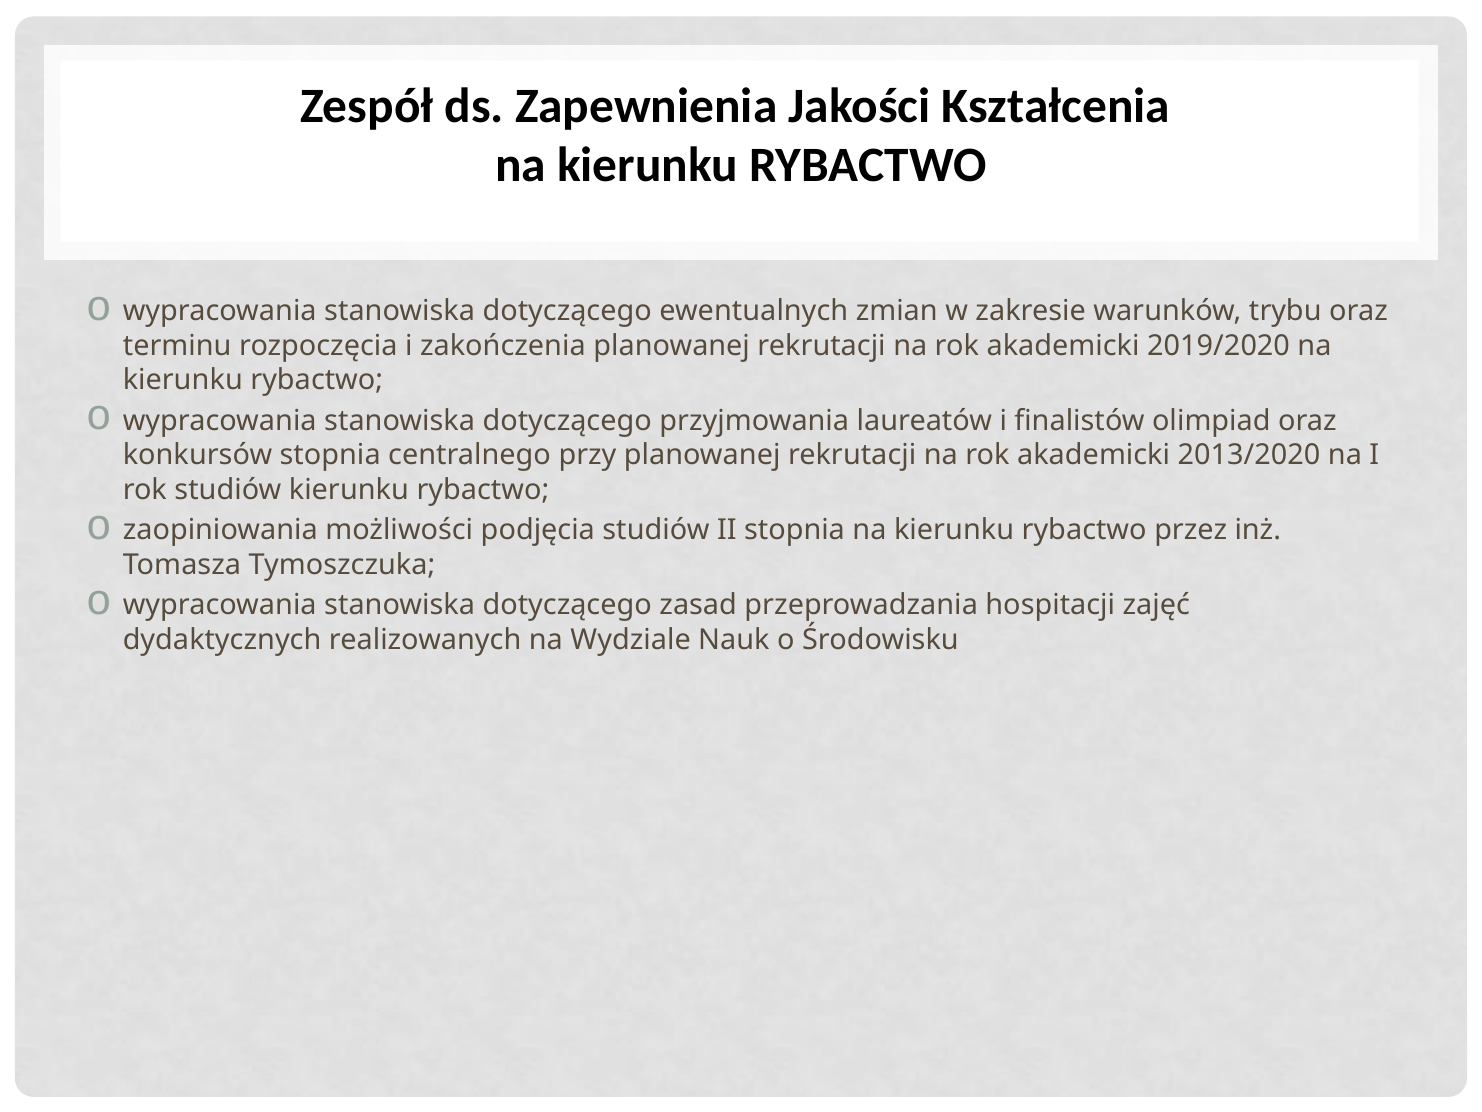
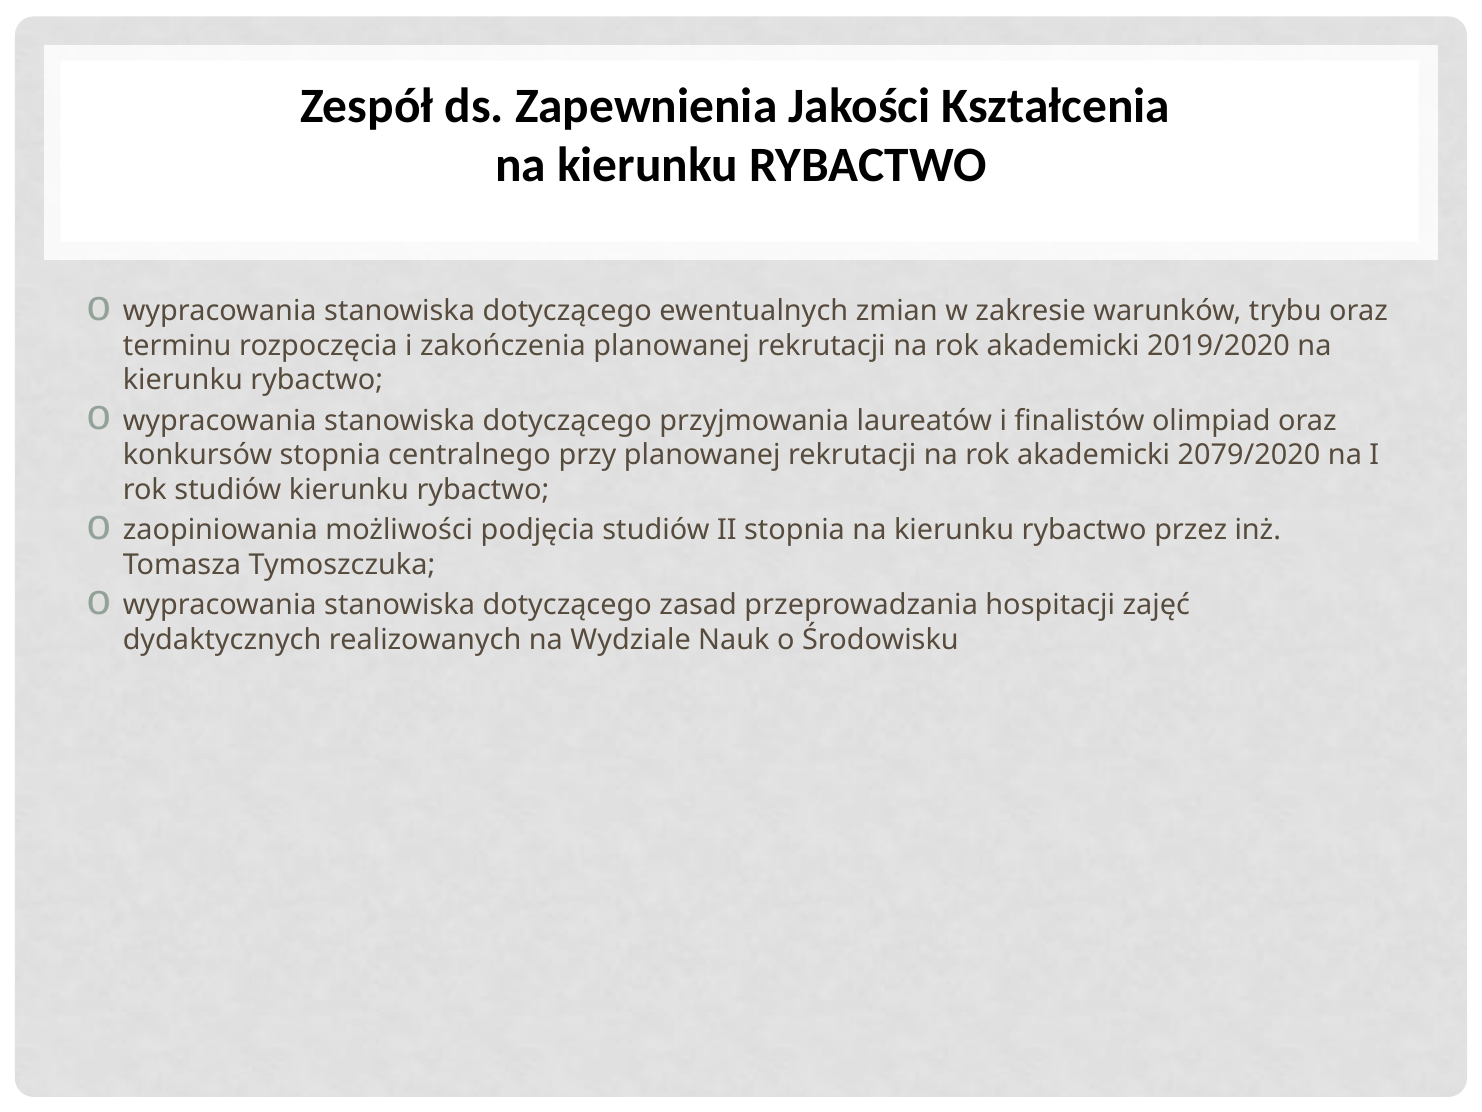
2013/2020: 2013/2020 -> 2079/2020 (1249, 455)
